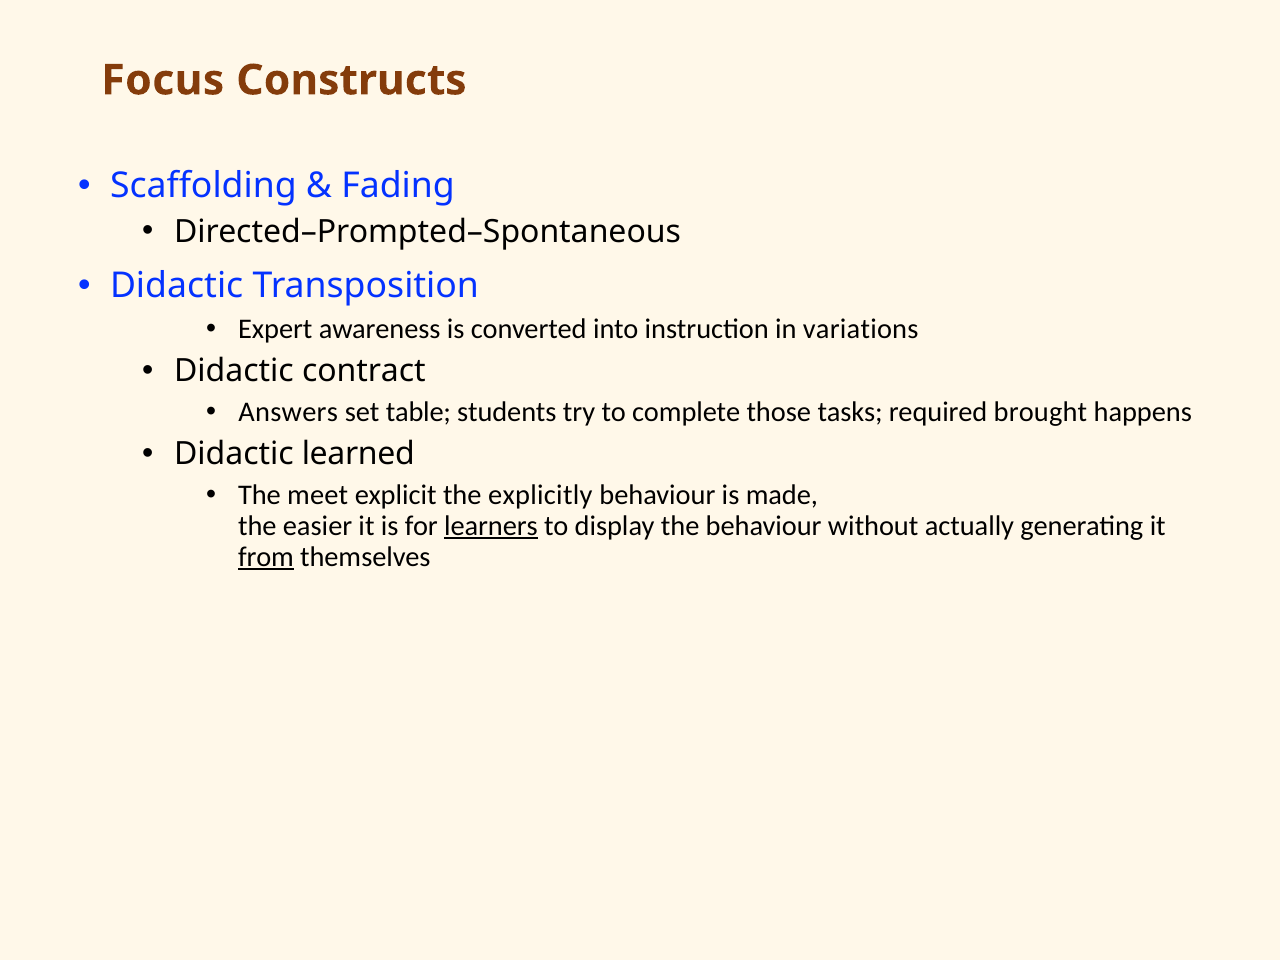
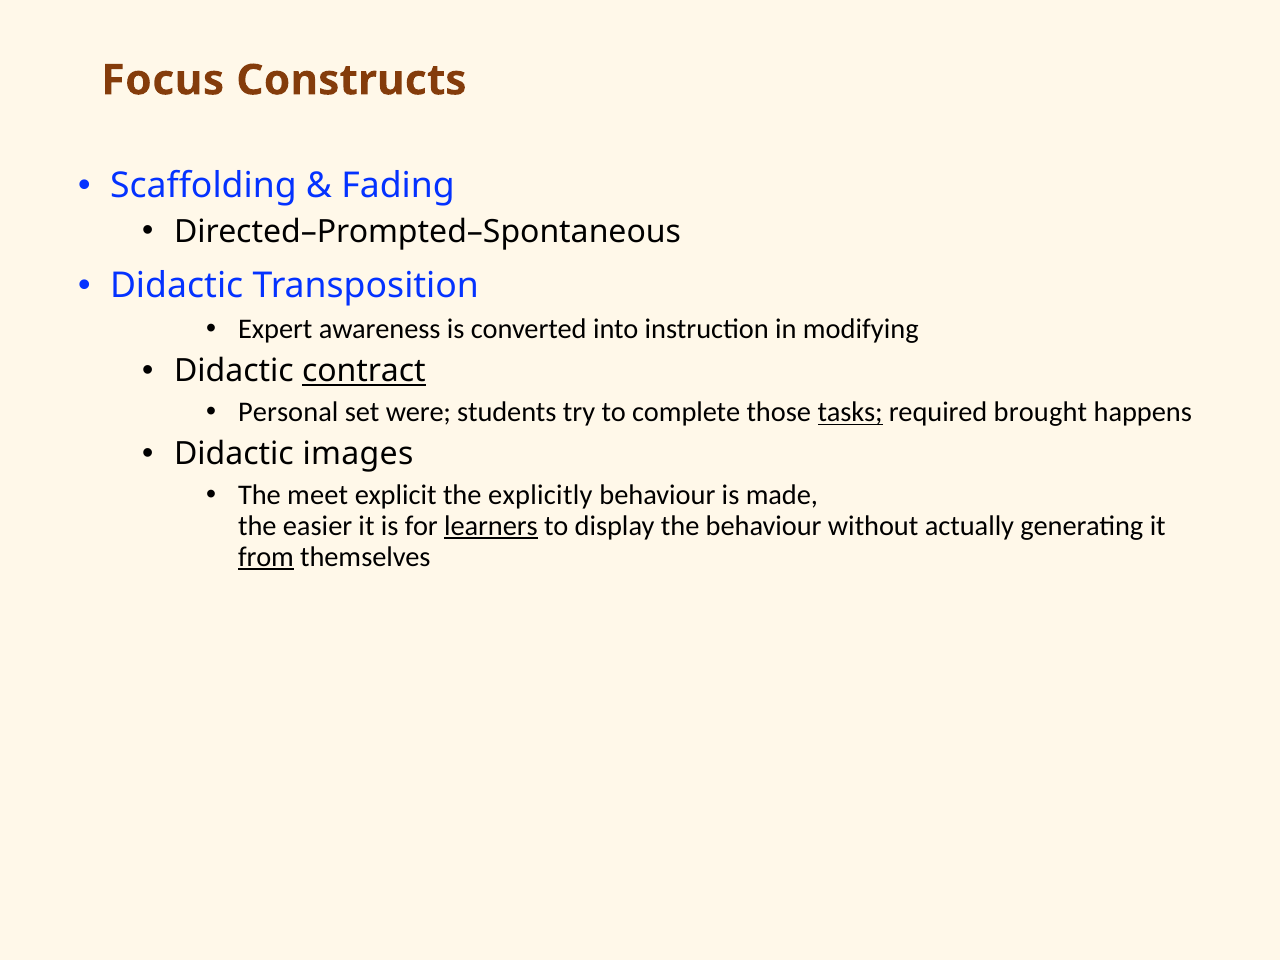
variations: variations -> modifying (861, 329)
contract underline: none -> present (364, 371)
Answers: Answers -> Personal (288, 412)
table: table -> were (418, 412)
tasks underline: none -> present (850, 412)
learned: learned -> images (358, 454)
